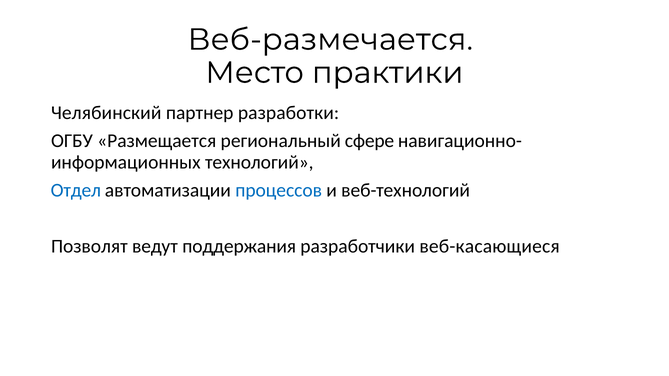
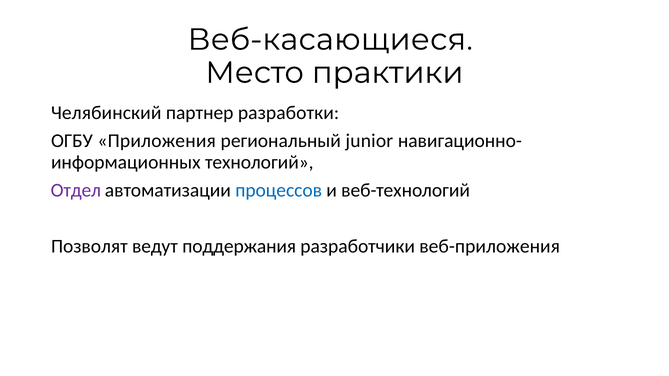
Веб-размечается: Веб-размечается -> Веб-касающиеся (330, 40)
Размещается: Размещается -> Приложения (157, 141)
сфере: сфере -> junior (369, 141)
Отдел colour: blue -> purple (76, 190)
веб-касающиеся: веб-касающиеся -> веб-приложения (490, 246)
